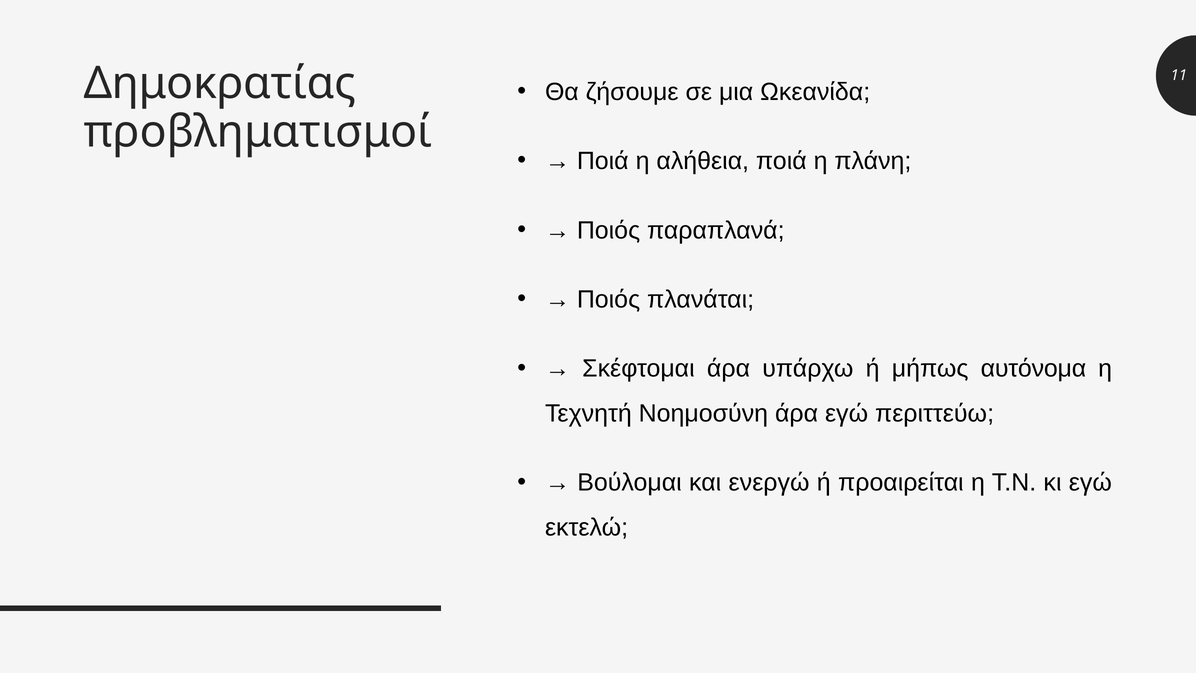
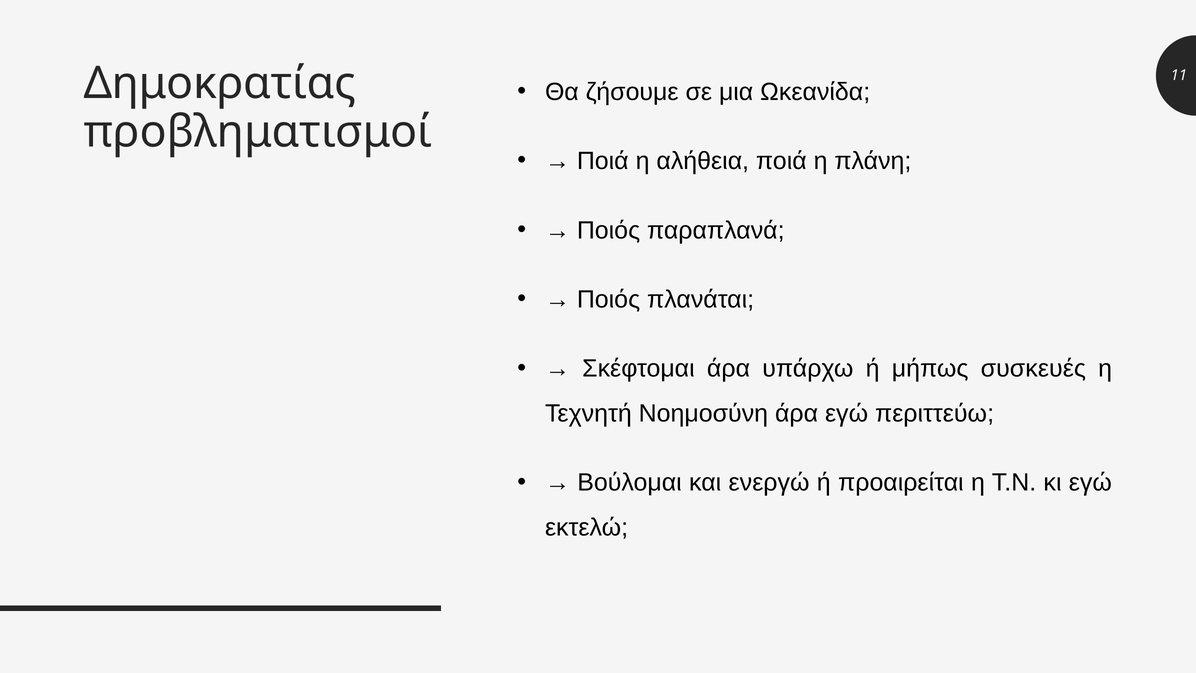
αυτόνομα: αυτόνομα -> συσκευές (1033, 369)
